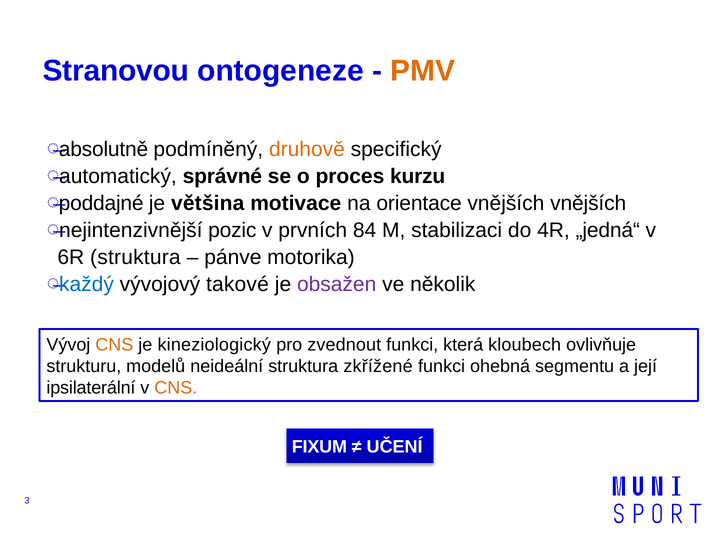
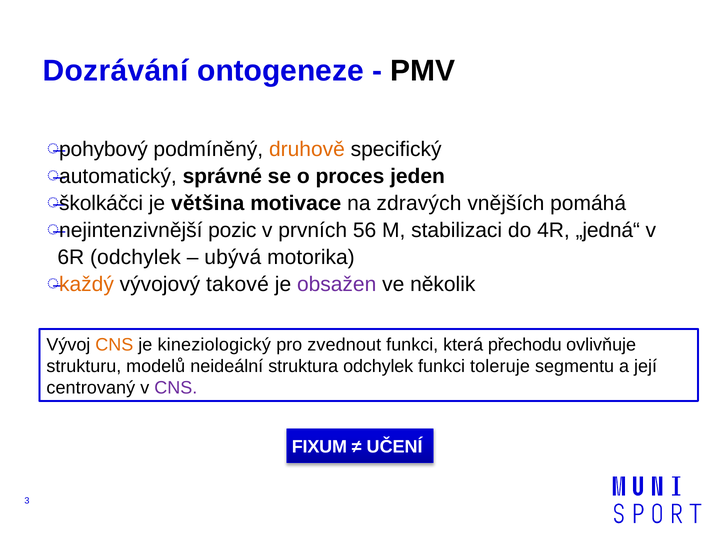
Stranovou: Stranovou -> Dozrávání (116, 71)
PMV colour: orange -> black (423, 71)
absolutně: absolutně -> pohybový (103, 149)
kurzu: kurzu -> jeden (418, 176)
poddajné: poddajné -> školkáčci (101, 203)
orientace: orientace -> zdravých (419, 203)
vnějších vnějších: vnějších -> pomáhá (588, 203)
84: 84 -> 56 (365, 230)
6R struktura: struktura -> odchylek (135, 257)
pánve: pánve -> ubývá (233, 257)
každý colour: blue -> orange (87, 284)
kloubech: kloubech -> přechodu (525, 345)
struktura zkřížené: zkřížené -> odchylek (378, 366)
ohebná: ohebná -> toleruje (500, 366)
ipsilaterální: ipsilaterální -> centrovaný (91, 388)
CNS colour: orange -> purple (176, 388)
